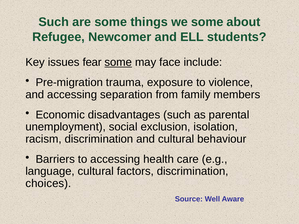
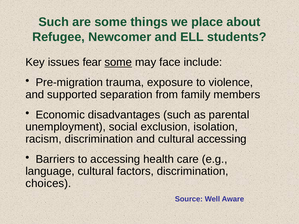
we some: some -> place (207, 22)
and accessing: accessing -> supported (72, 95)
cultural behaviour: behaviour -> accessing (222, 139)
